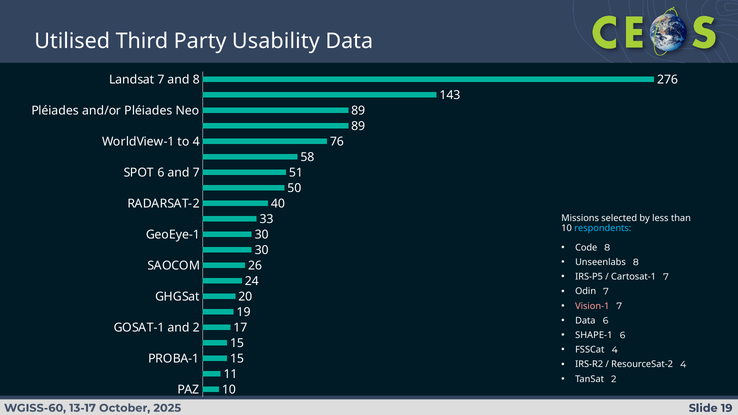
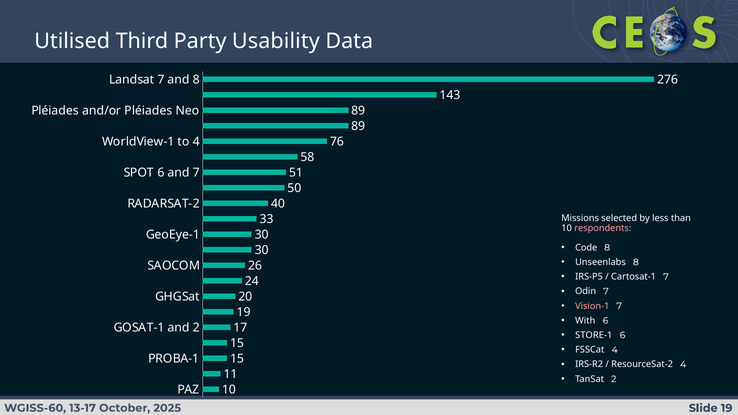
respondents colour: light blue -> pink (603, 228)
Data: Data -> With (585, 321)
SHAPE-1: SHAPE-1 -> STORE-1 (594, 335)
